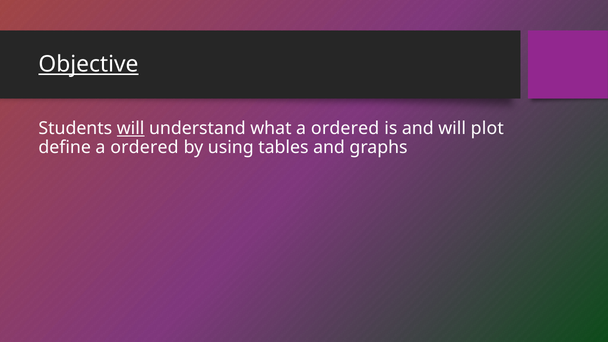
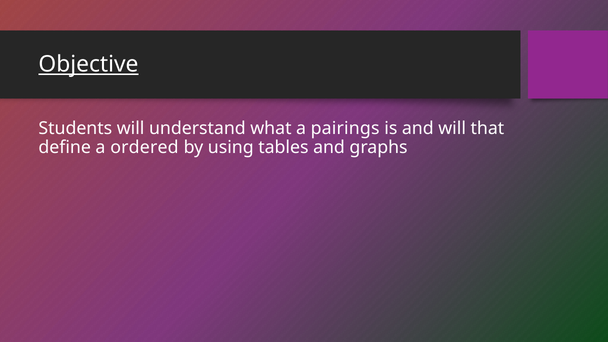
will underline: present -> none (131, 128)
what a ordered: ordered -> pairings (345, 128)
plot: plot -> that (487, 128)
